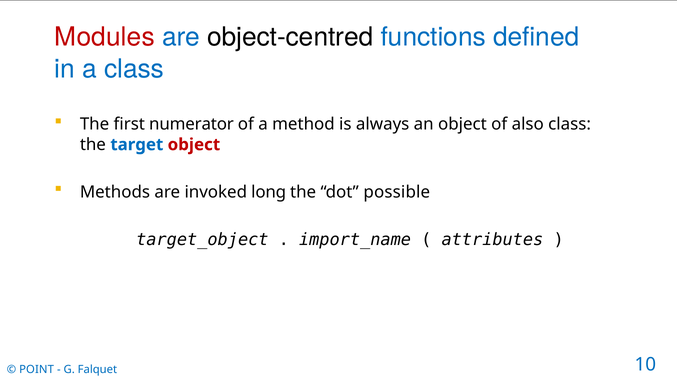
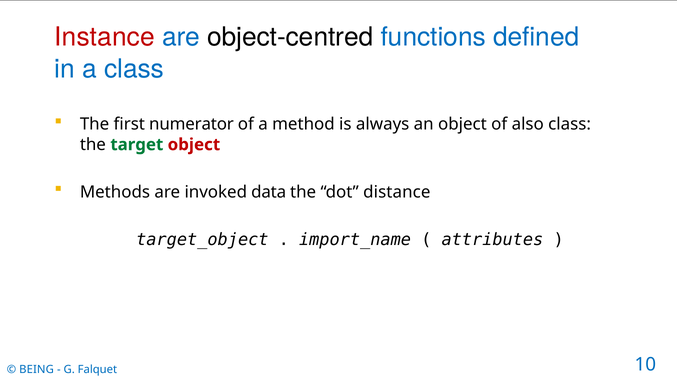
Modules: Modules -> Instance (105, 37)
target colour: blue -> green (137, 145)
long: long -> data (269, 192)
possible: possible -> distance (397, 192)
POINT: POINT -> BEING (37, 369)
